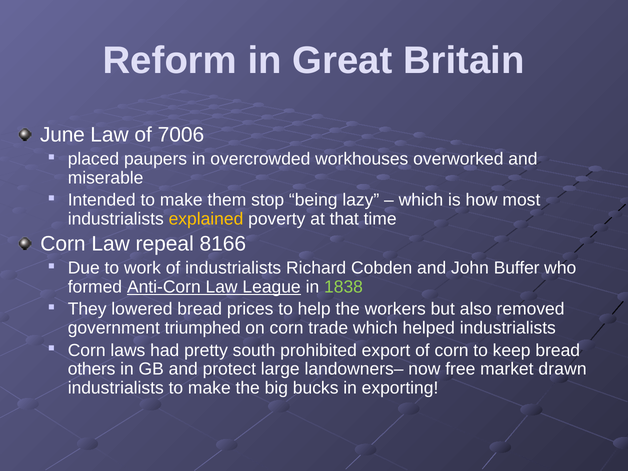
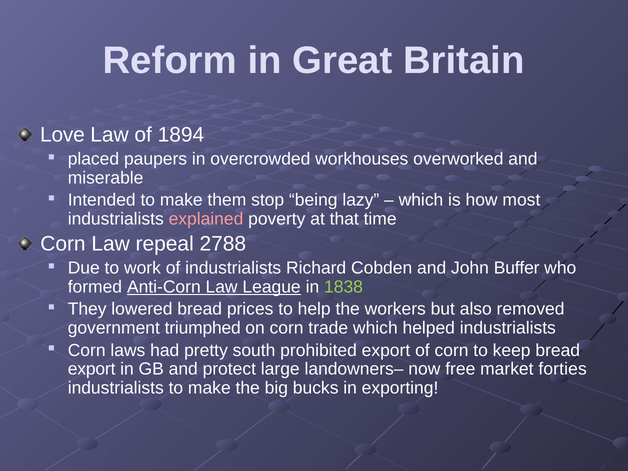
June: June -> Love (62, 135)
7006: 7006 -> 1894 (181, 135)
explained colour: yellow -> pink (206, 219)
8166: 8166 -> 2788 (223, 244)
others: others -> export (92, 369)
drawn: drawn -> forties (563, 369)
